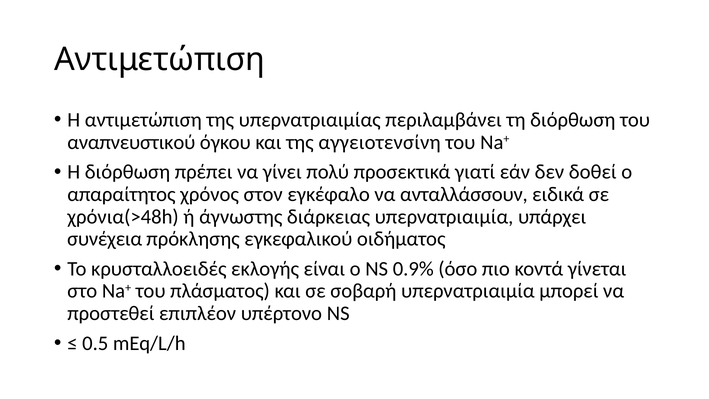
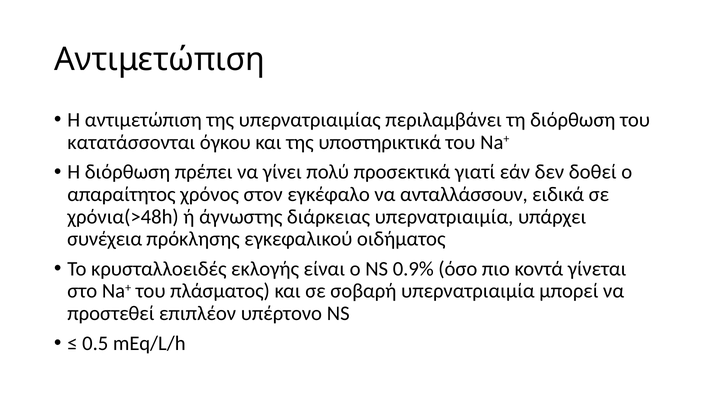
αναπνευστικού: αναπνευστικού -> κατατάσσονται (131, 142)
αγγειοτενσίνη: αγγειοτενσίνη -> υποστηρικτικά (380, 142)
